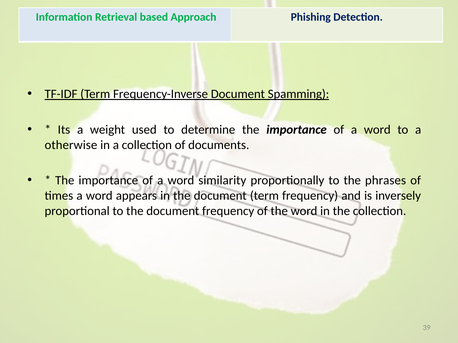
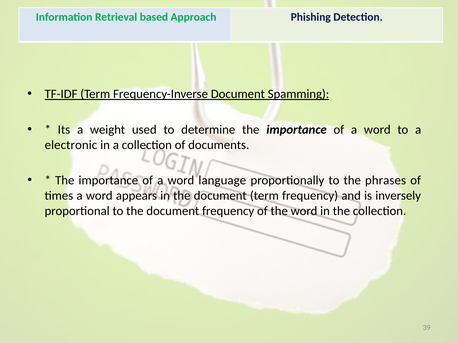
otherwise: otherwise -> electronic (71, 145)
similarity: similarity -> language (222, 181)
